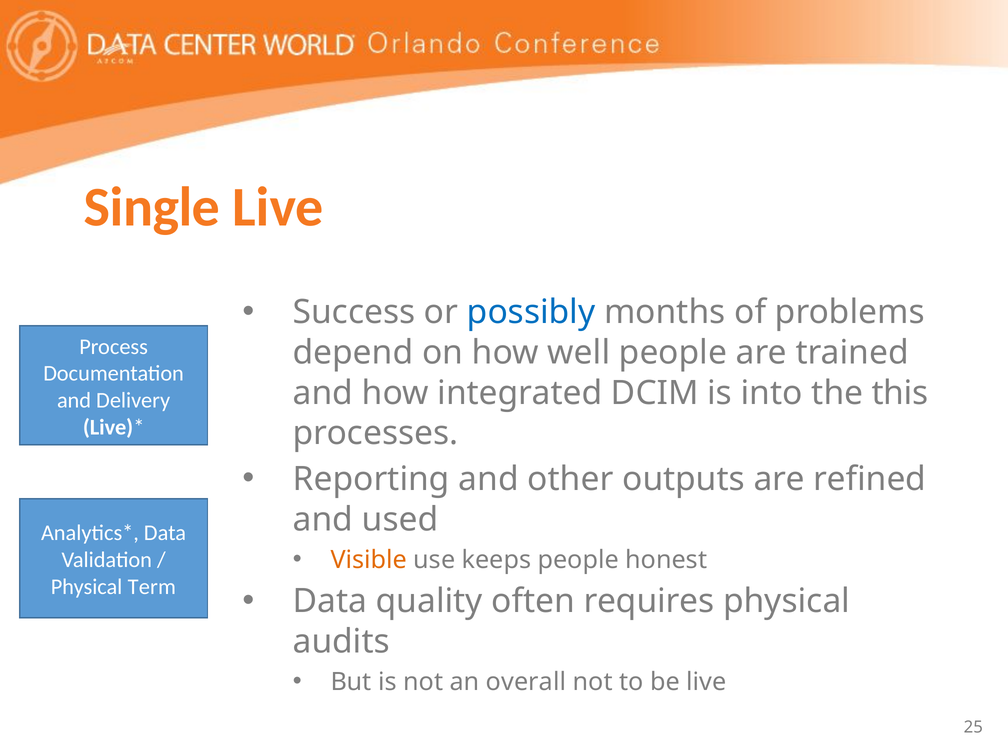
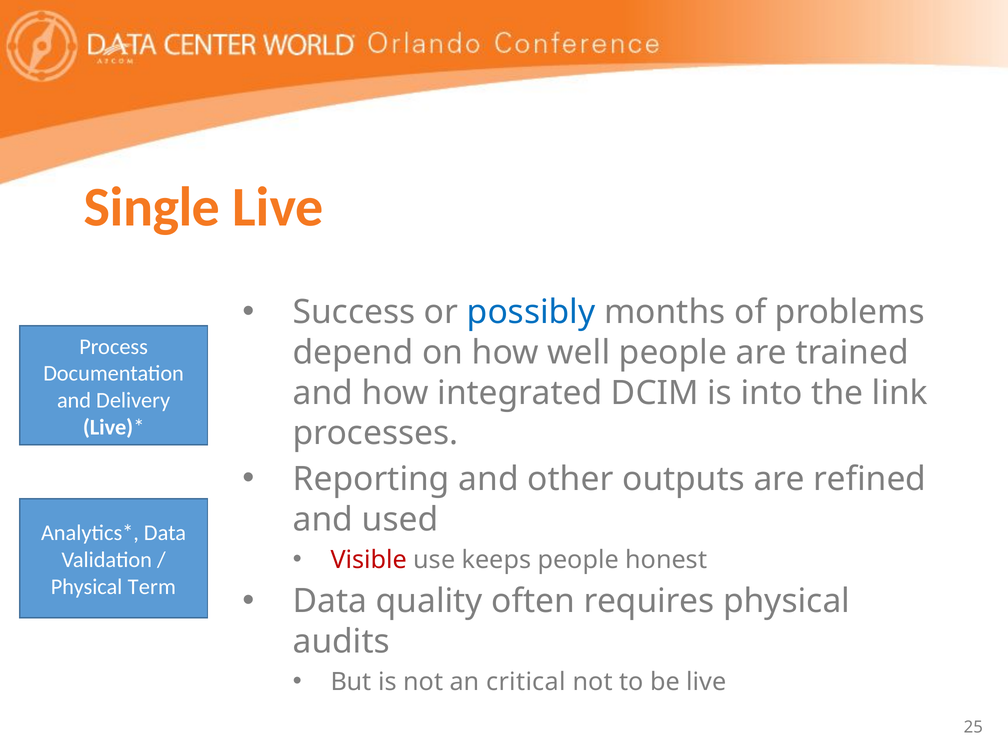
this: this -> link (900, 393)
Visible colour: orange -> red (369, 560)
overall: overall -> critical (526, 682)
